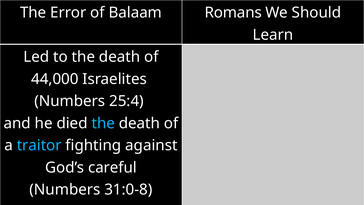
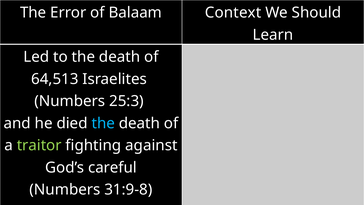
Romans: Romans -> Context (233, 13)
44,000: 44,000 -> 64,513 (55, 79)
25:4: 25:4 -> 25:3 (126, 101)
traitor colour: light blue -> light green (39, 145)
31:0-8: 31:0-8 -> 31:9-8 (128, 189)
